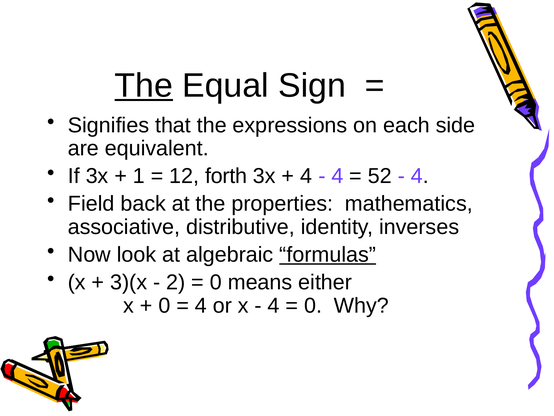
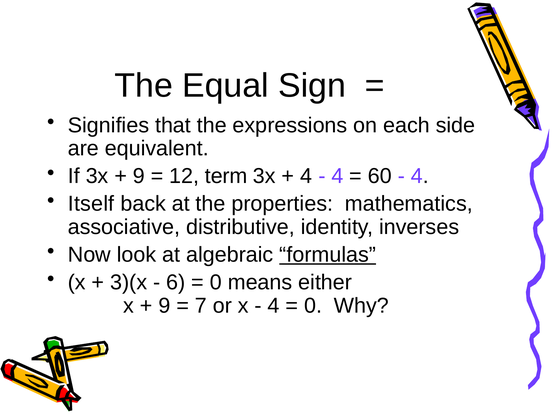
The underline: present -> none (144, 85)
1: 1 -> 9 (139, 176)
forth: forth -> term (226, 176)
52: 52 -> 60 (380, 176)
Field: Field -> Itself (91, 204)
2: 2 -> 6 (176, 282)
0: 0 -> 9 (164, 305)
4: 4 -> 7 (201, 305)
